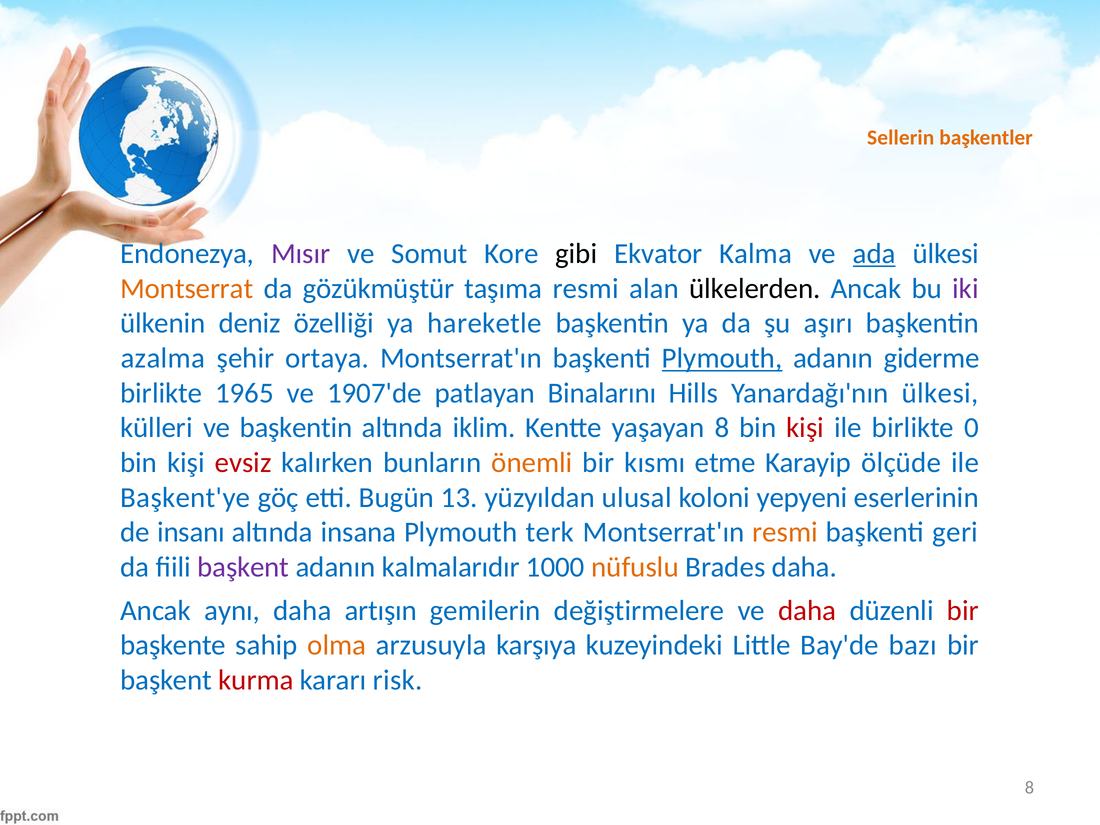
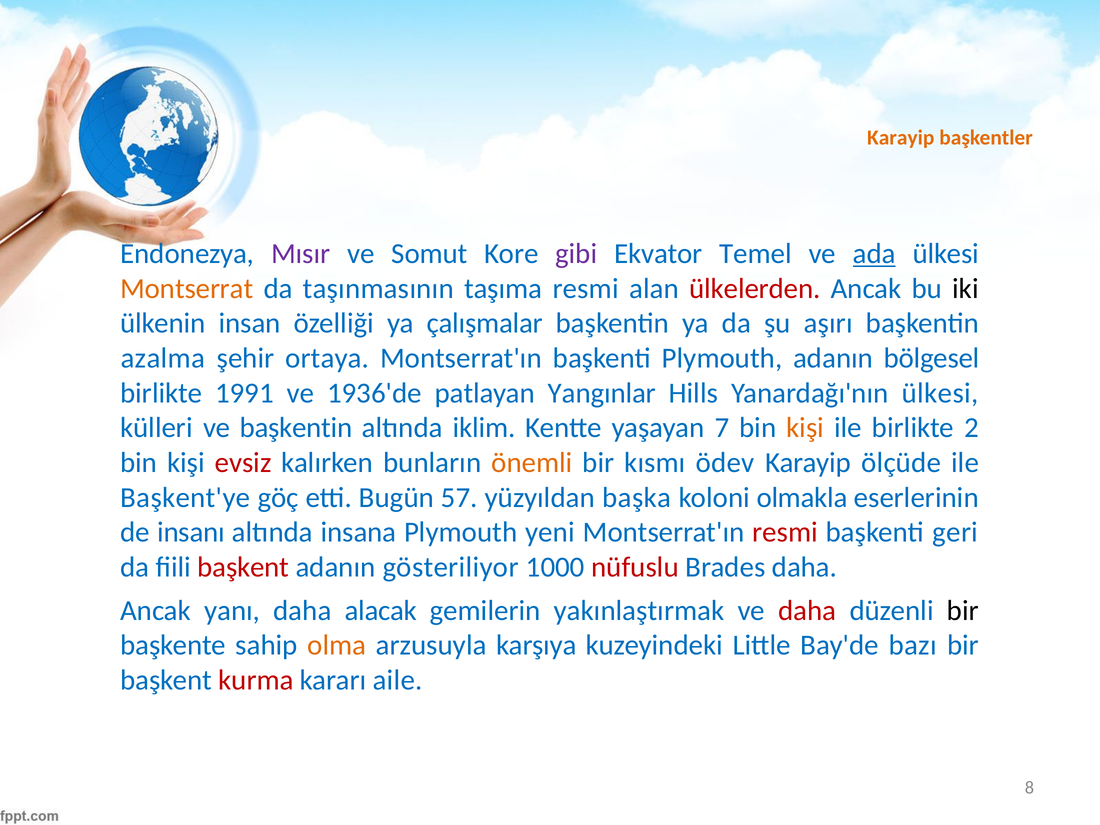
Sellerin: Sellerin -> Karayip (901, 137)
gibi colour: black -> purple (576, 254)
Kalma: Kalma -> Temel (756, 254)
gözükmüştür: gözükmüştür -> taşınmasının (378, 289)
ülkelerden colour: black -> red (755, 289)
iki colour: purple -> black (966, 289)
deniz: deniz -> insan (250, 323)
hareketle: hareketle -> çalışmalar (485, 323)
Plymouth underline: present -> none (722, 358)
giderme: giderme -> bölgesel (932, 358)
1965: 1965 -> 1991 (244, 393)
1907'de: 1907'de -> 1936'de (374, 393)
Binalarını: Binalarını -> Yangınlar (602, 393)
yaşayan 8: 8 -> 7 (722, 428)
kişi colour: red -> orange (805, 428)
0: 0 -> 2 (971, 428)
etme: etme -> ödev (725, 463)
13: 13 -> 57 (459, 497)
ulusal: ulusal -> başka (637, 497)
yepyeni: yepyeni -> olmakla (802, 497)
terk: terk -> yeni (550, 532)
resmi colour: orange -> red (785, 532)
başkent colour: purple -> red (243, 567)
kalmalarıdır: kalmalarıdır -> gösteriliyor (451, 567)
nüfuslu colour: orange -> red (635, 567)
aynı: aynı -> yanı (232, 610)
artışın: artışın -> alacak (381, 610)
değiştirmelere: değiştirmelere -> yakınlaştırmak (639, 610)
bir colour: red -> black (963, 610)
risk: risk -> aile (398, 680)
